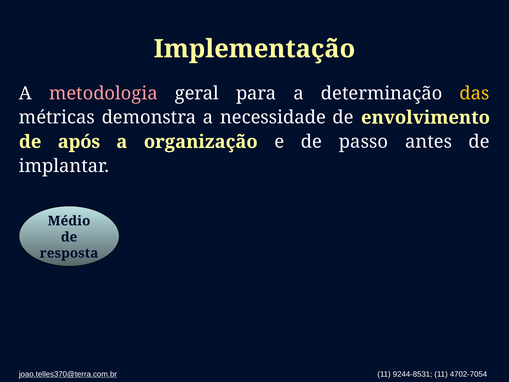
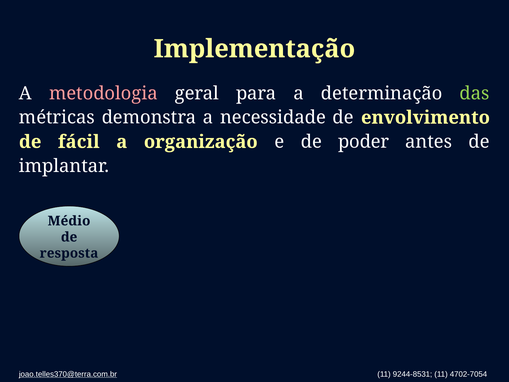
das colour: yellow -> light green (475, 93)
após: após -> fácil (79, 142)
passo: passo -> poder (364, 142)
